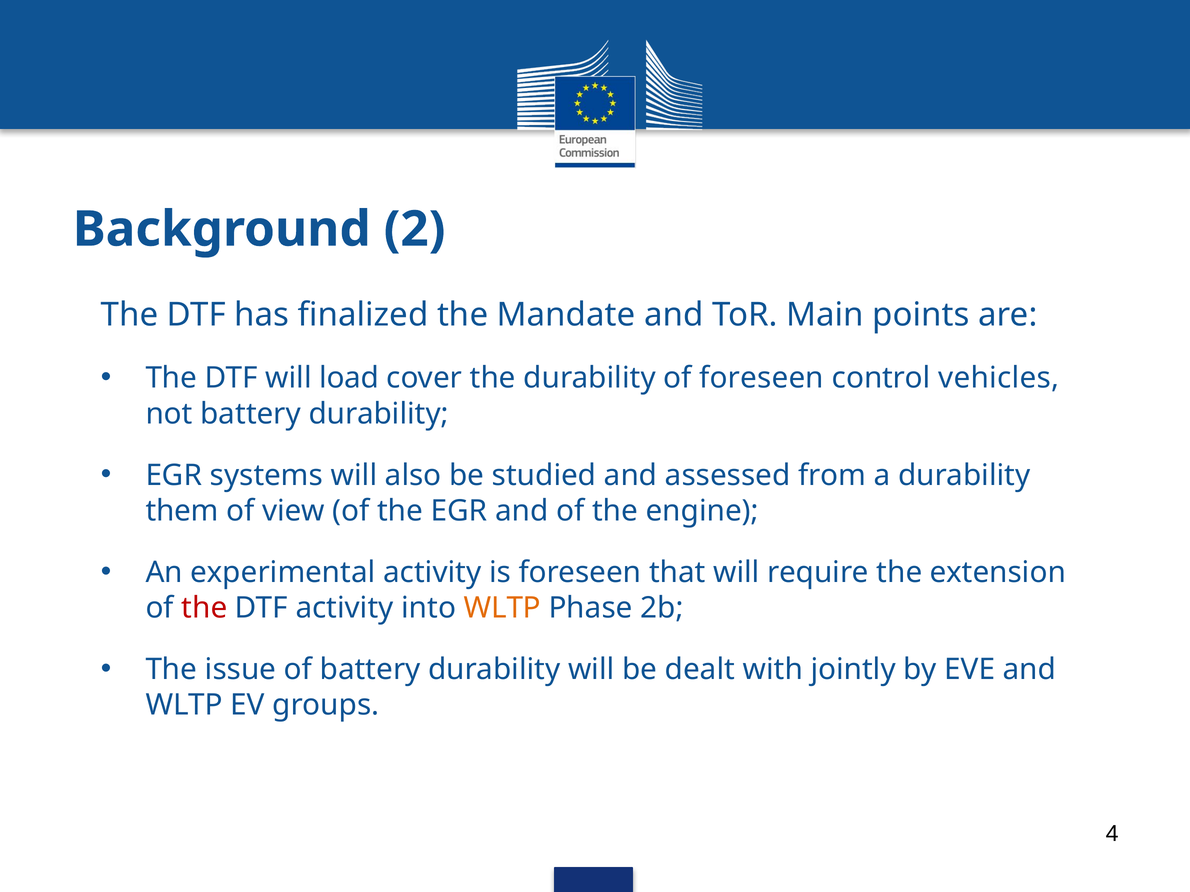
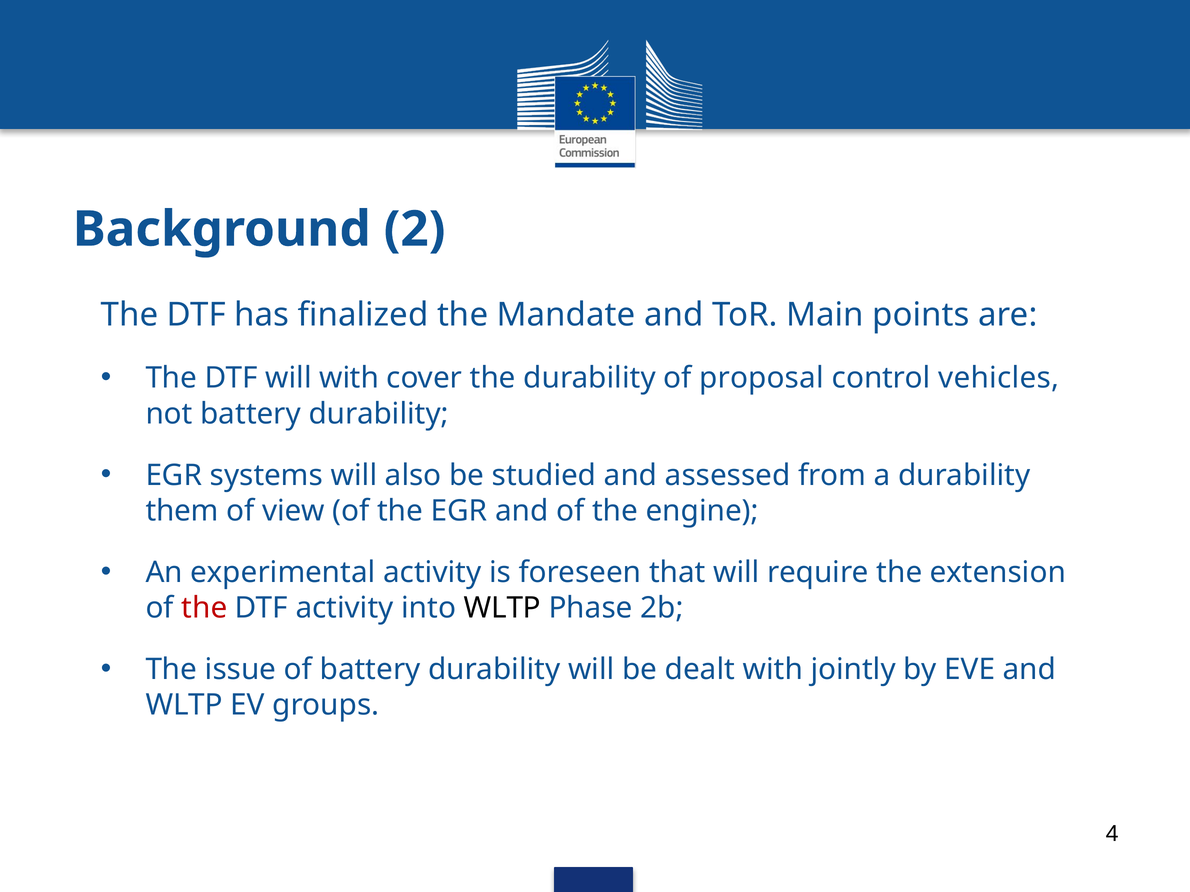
will load: load -> with (349, 378)
of foreseen: foreseen -> proposal (762, 378)
WLTP colour: orange -> black (502, 608)
